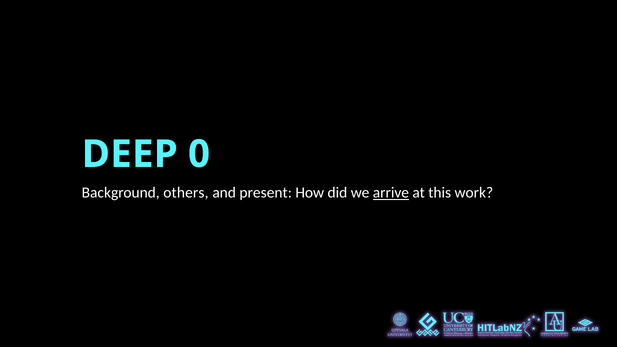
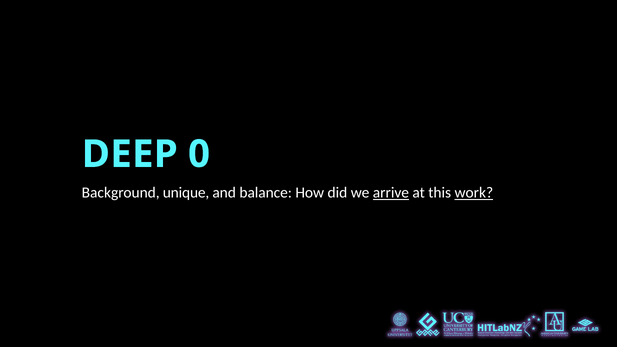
others: others -> unique (186, 193)
present: present -> balance (266, 193)
work underline: none -> present (474, 193)
